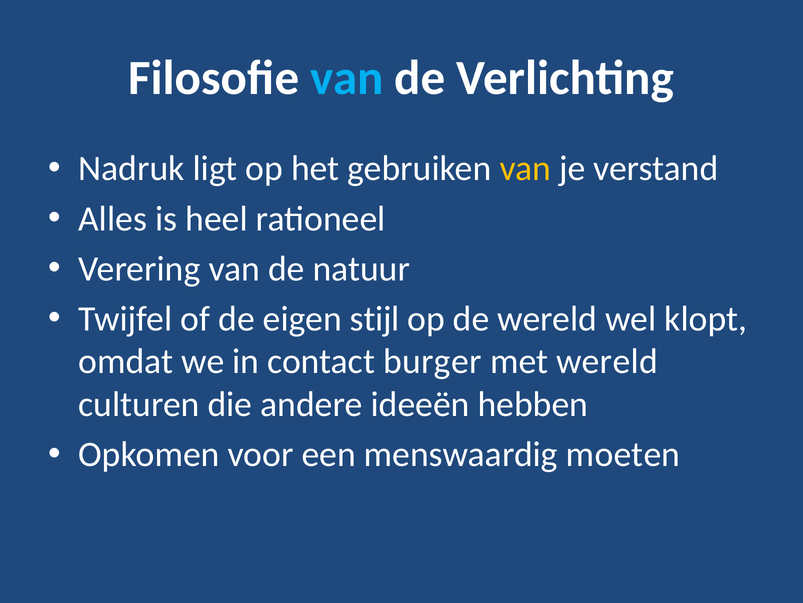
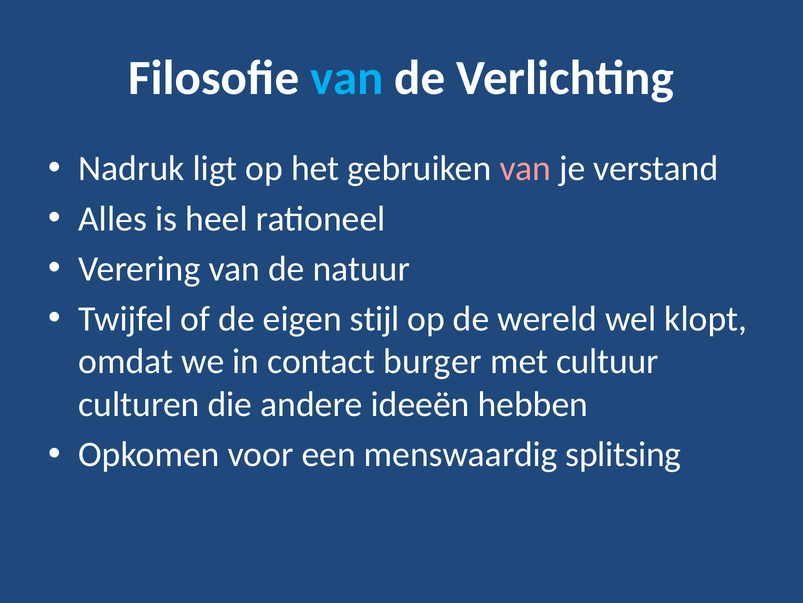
van colour: yellow -> pink (525, 168)
met wereld: wereld -> cultuur (607, 361)
moeten: moeten -> splitsing (623, 454)
